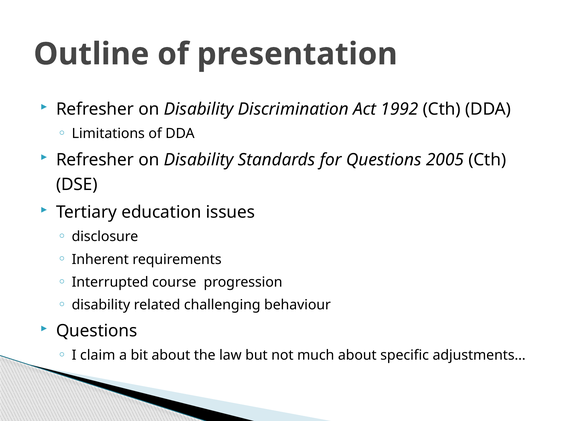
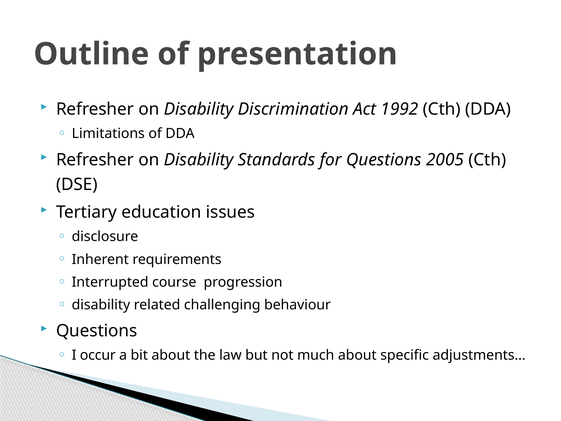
claim: claim -> occur (98, 355)
